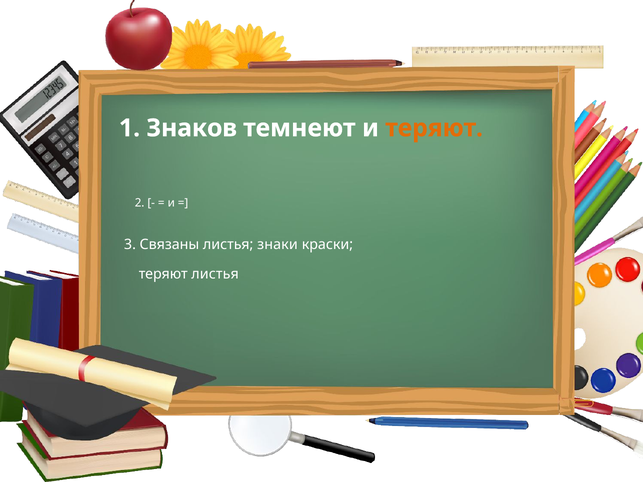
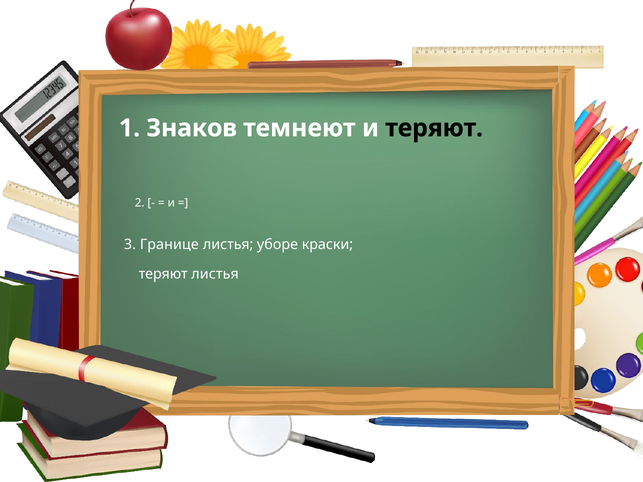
теряют colour: orange -> black (434, 128)
Связаны: Связаны -> Границе (169, 245)
знаки: знаки -> уборе (278, 245)
